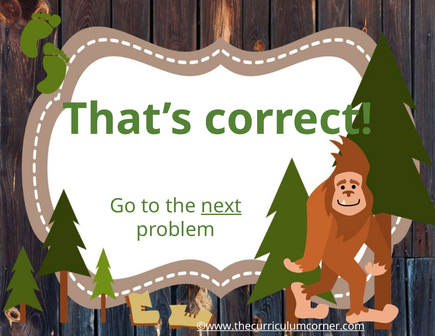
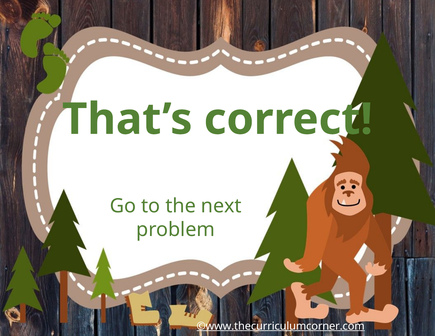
next underline: present -> none (221, 206)
